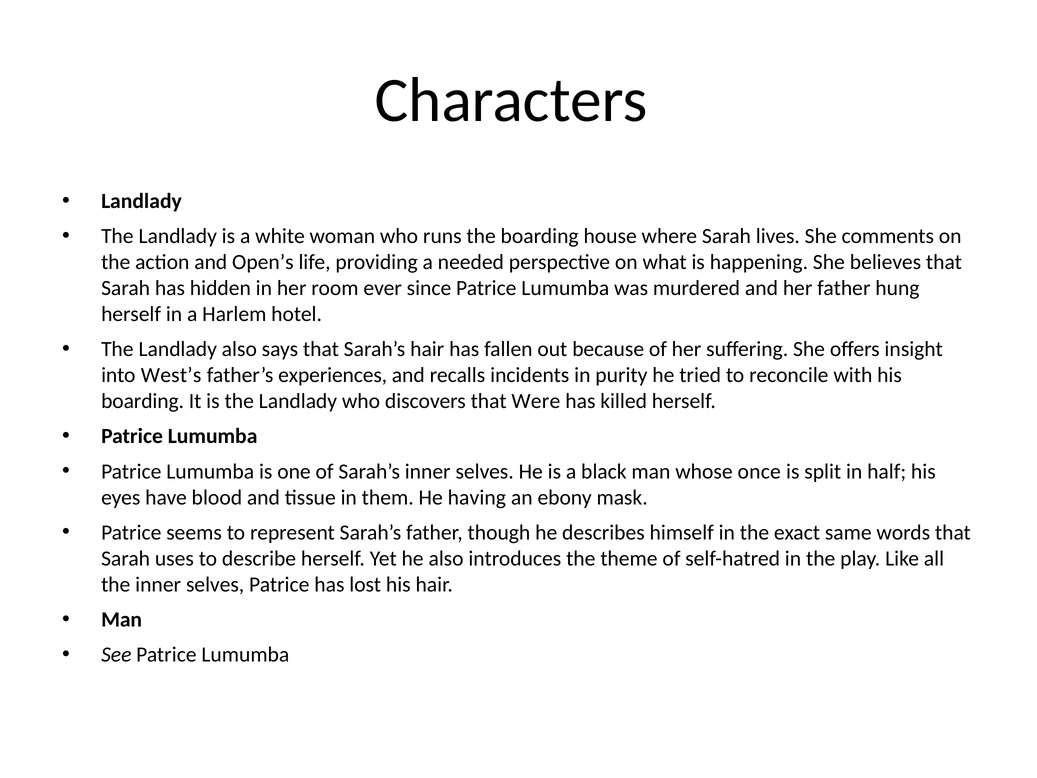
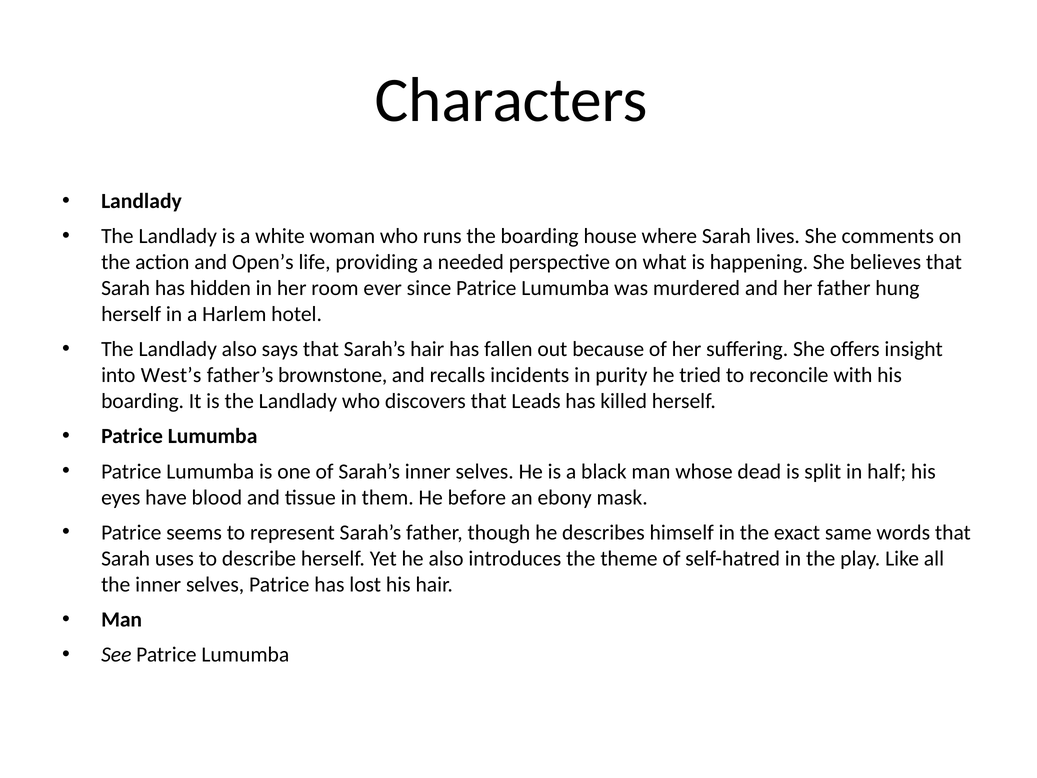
experiences: experiences -> brownstone (333, 375)
Were: Were -> Leads (536, 401)
once: once -> dead (759, 471)
having: having -> before (477, 497)
